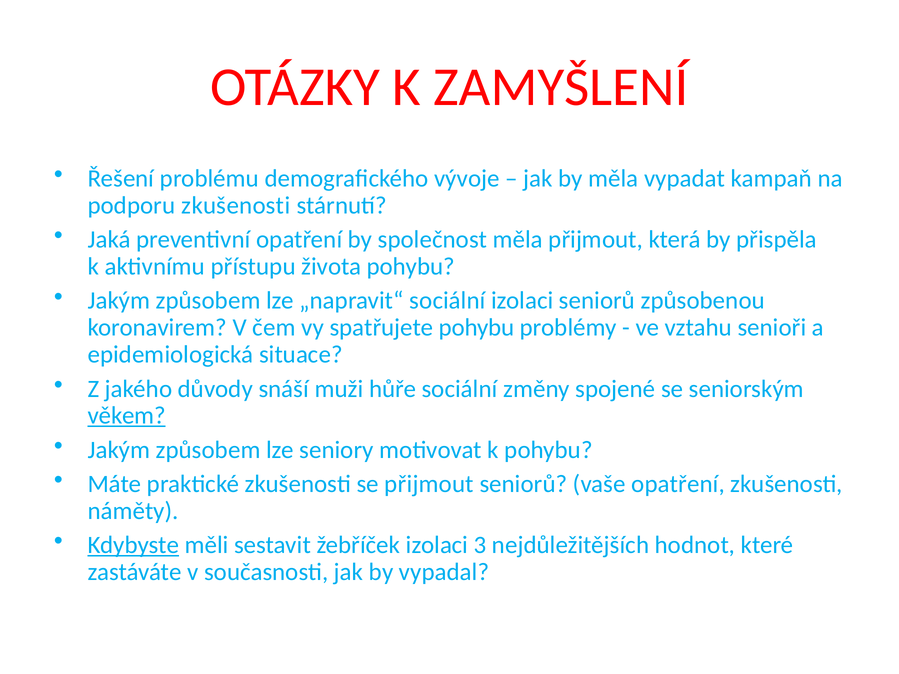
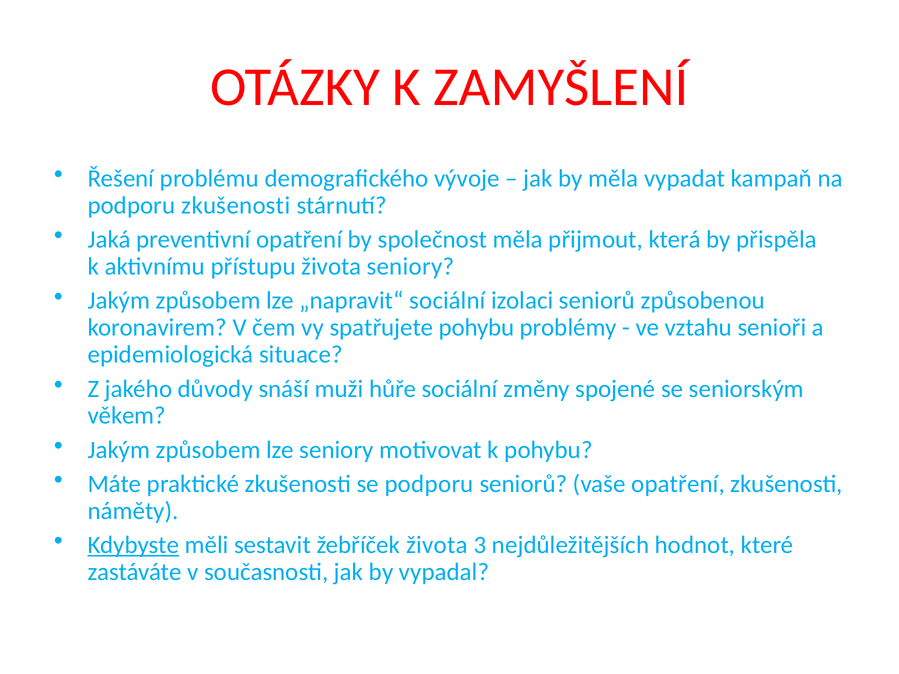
života pohybu: pohybu -> seniory (411, 267)
věkem underline: present -> none (127, 416)
se přijmout: přijmout -> podporu (429, 484)
žebříček izolaci: izolaci -> života (437, 545)
